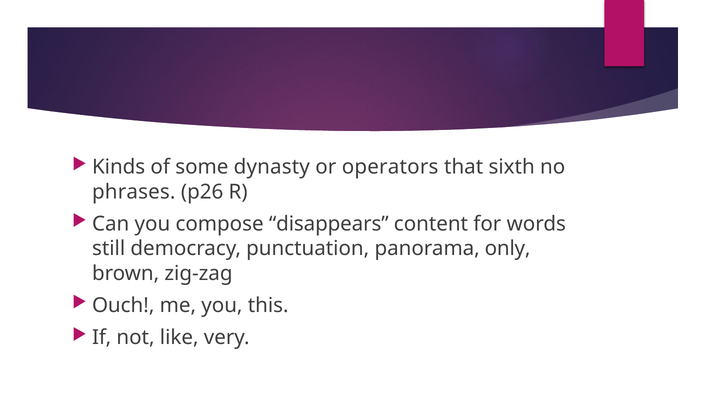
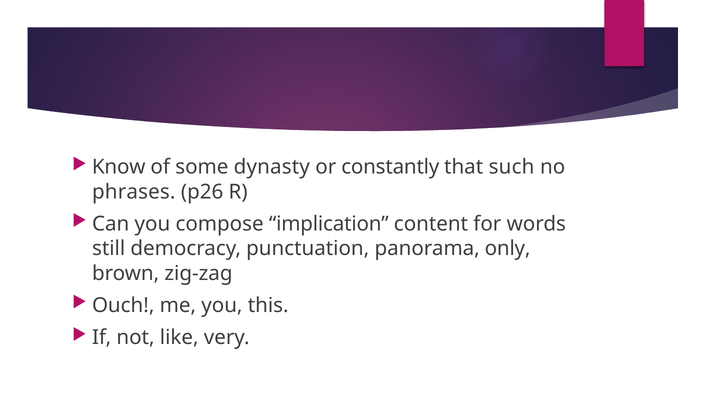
Kinds: Kinds -> Know (119, 167)
operators: operators -> constantly (390, 167)
sixth: sixth -> such (512, 167)
disappears: disappears -> implication (329, 224)
